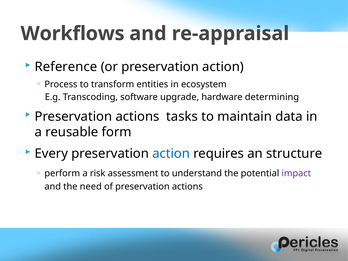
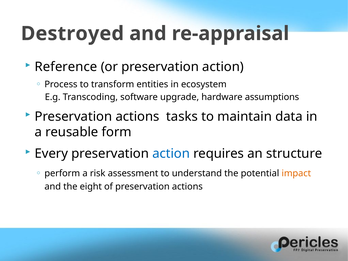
Workflows: Workflows -> Destroyed (72, 34)
determining: determining -> assumptions (272, 97)
impact colour: purple -> orange (296, 173)
need: need -> eight (91, 187)
